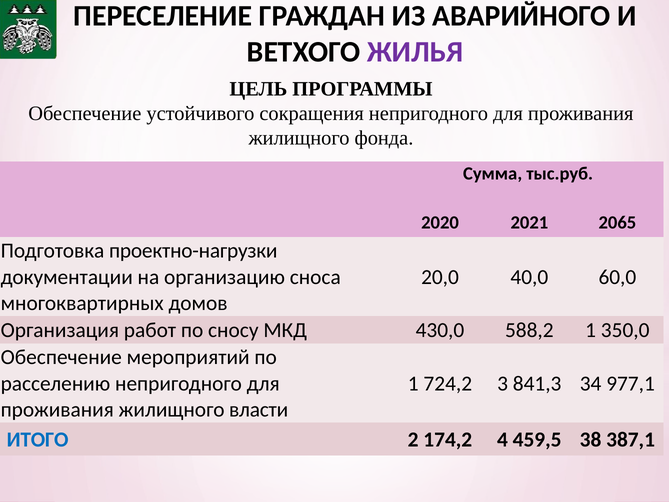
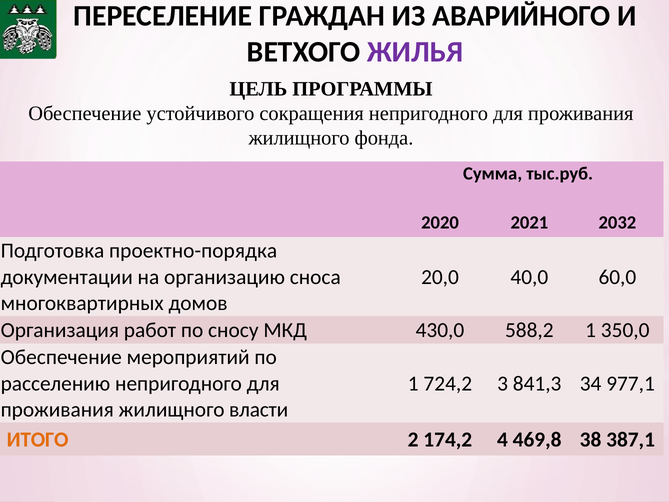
2065: 2065 -> 2032 (617, 222)
проектно-нагрузки: проектно-нагрузки -> проектно-порядка (193, 251)
ИТОГО colour: blue -> orange (38, 439)
459,5: 459,5 -> 469,8 (537, 439)
